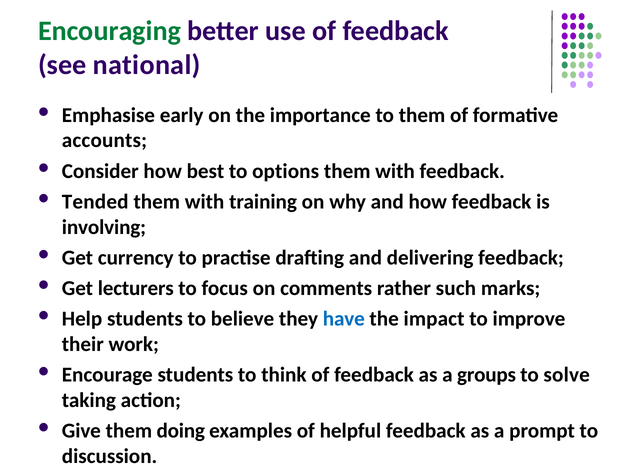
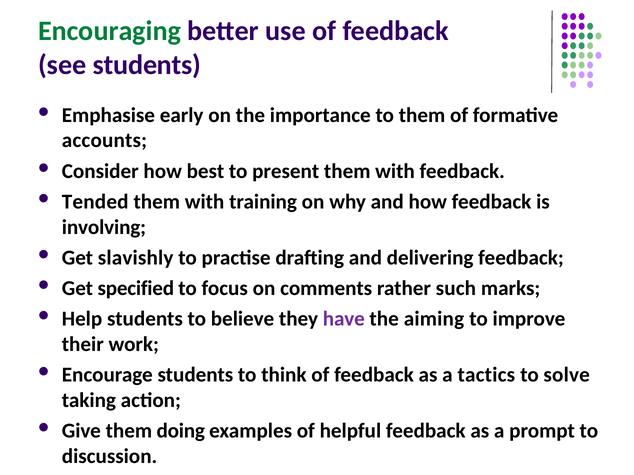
see national: national -> students (147, 65)
options: options -> present (286, 171)
currency: currency -> slavishly (136, 258)
lecturers: lecturers -> specified (136, 289)
have colour: blue -> purple (344, 319)
impact: impact -> aiming (434, 319)
groups: groups -> tactics (486, 375)
